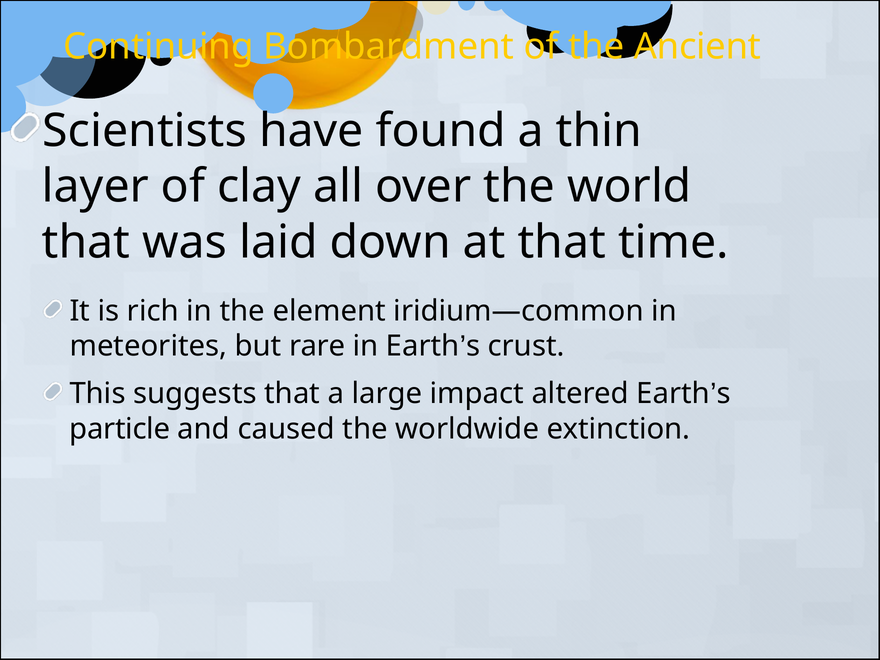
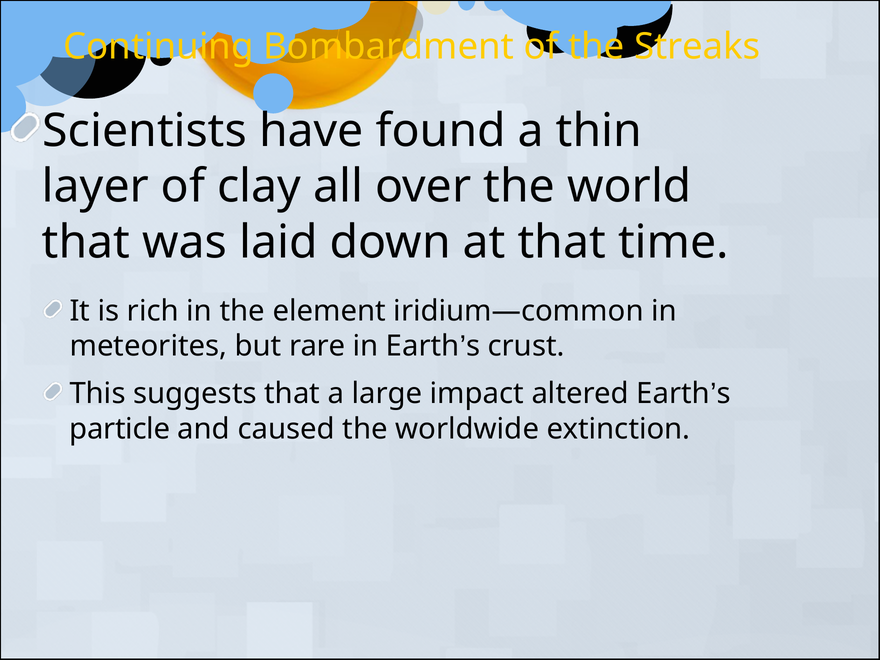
Ancient: Ancient -> Streaks (697, 47)
